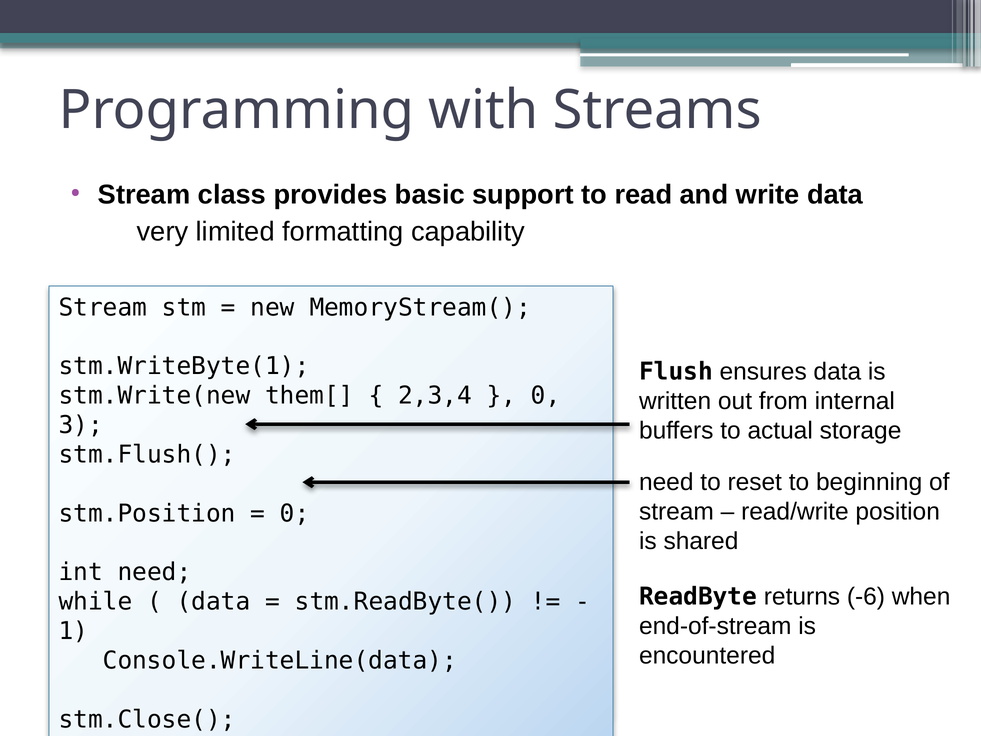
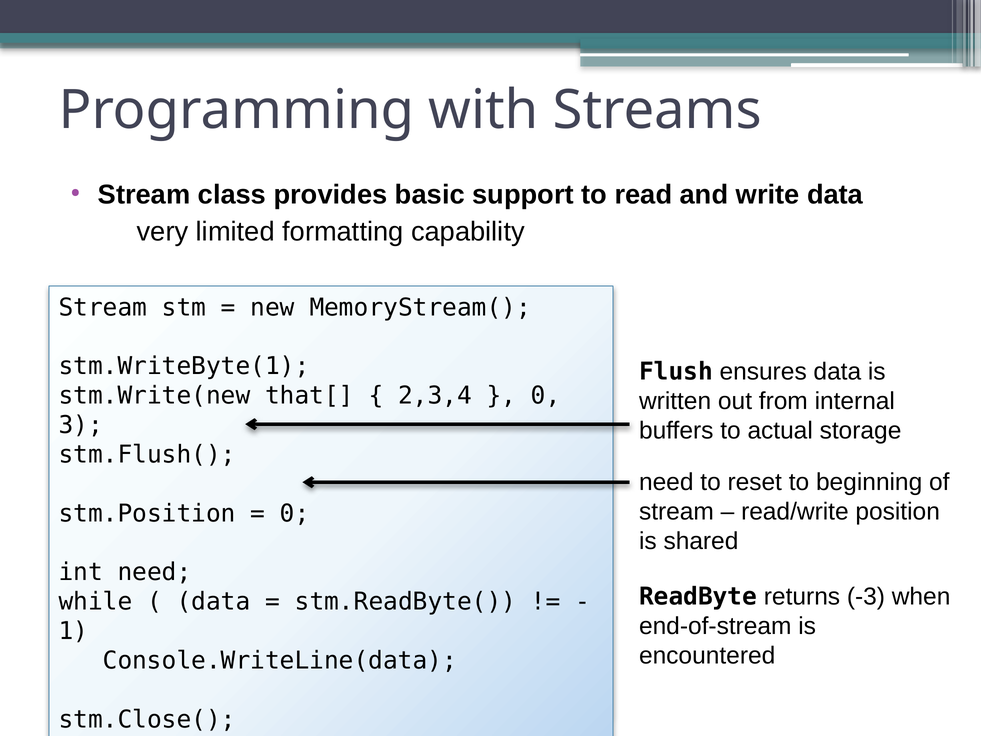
them[: them[ -> that[ (309, 396)
-6: -6 -> -3 (866, 596)
